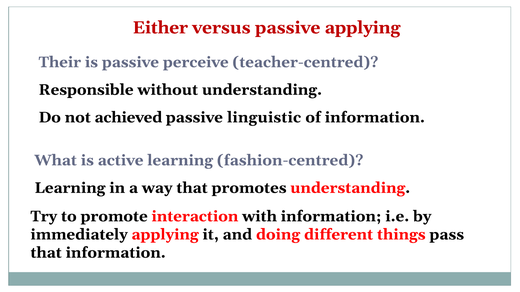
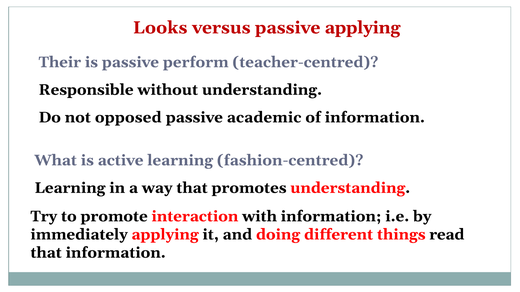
Either: Either -> Looks (160, 28)
perceive: perceive -> perform (196, 62)
achieved: achieved -> opposed (128, 118)
linguistic: linguistic -> academic (264, 118)
pass: pass -> read (447, 235)
